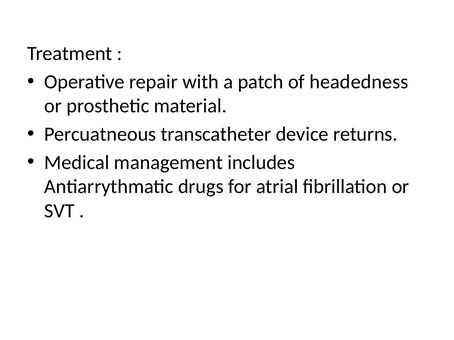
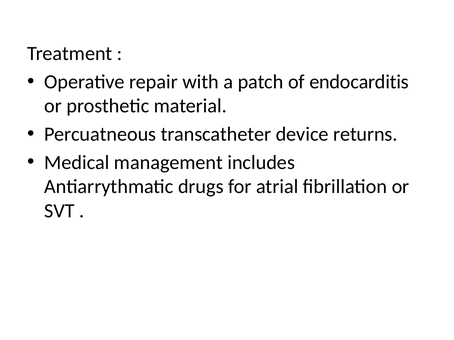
headedness: headedness -> endocarditis (359, 82)
